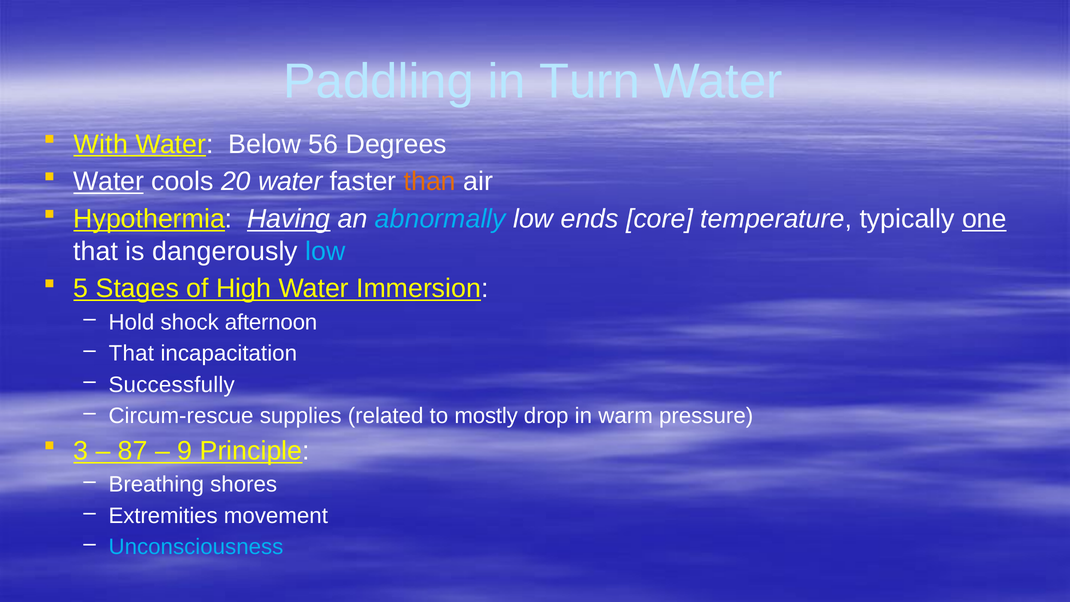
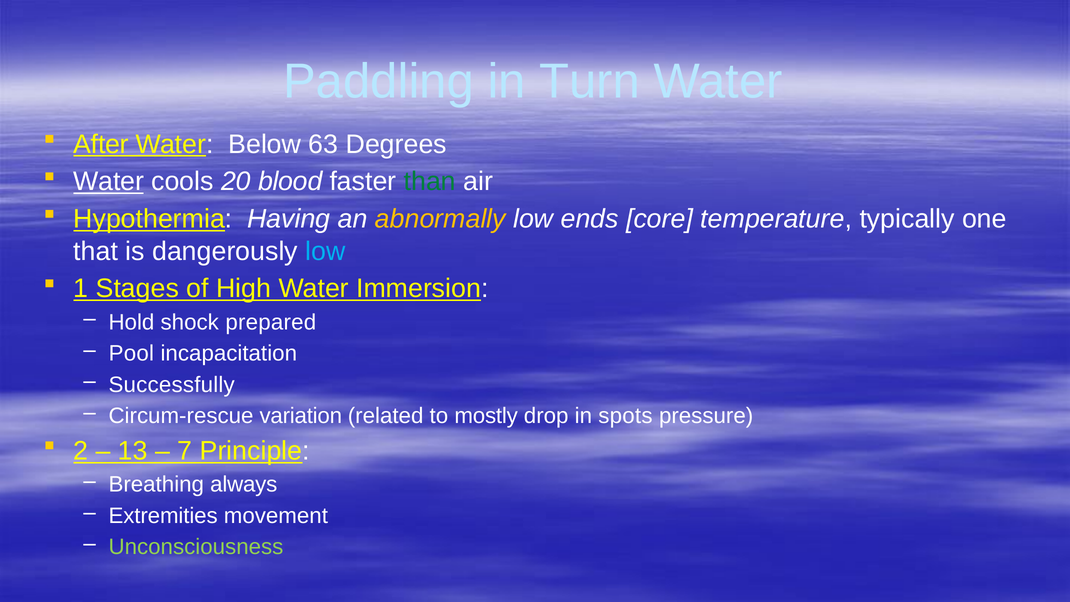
With: With -> After (101, 144)
56: 56 -> 63 (323, 144)
20 water: water -> blood (290, 182)
than colour: orange -> green (430, 182)
Having underline: present -> none (289, 219)
abnormally colour: light blue -> yellow (440, 219)
one underline: present -> none (984, 219)
5: 5 -> 1 (81, 289)
afternoon: afternoon -> prepared (271, 322)
That: That -> Pool (131, 353)
supplies: supplies -> variation (301, 416)
warm: warm -> spots (625, 416)
3: 3 -> 2 (81, 451)
87: 87 -> 13 (133, 451)
9: 9 -> 7 (185, 451)
shores: shores -> always (244, 484)
Unconsciousness colour: light blue -> light green (196, 547)
